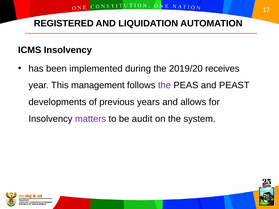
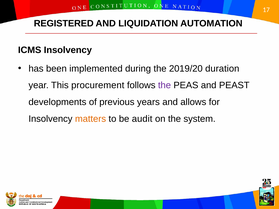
receives: receives -> duration (222, 69)
management: management -> procurement (98, 85)
matters colour: purple -> orange (91, 119)
